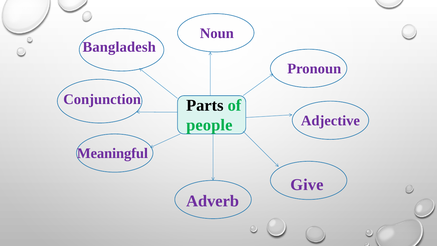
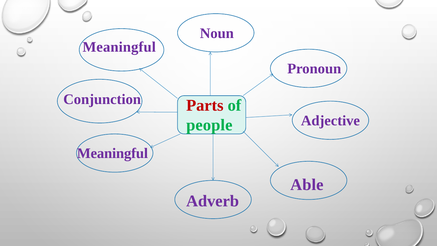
Bangladesh: Bangladesh -> Meaningful (119, 47)
Parts colour: black -> red (205, 105)
Give: Give -> Able (307, 185)
